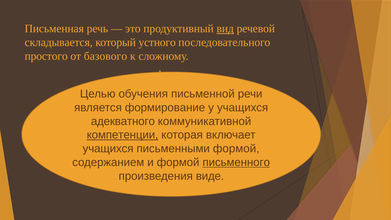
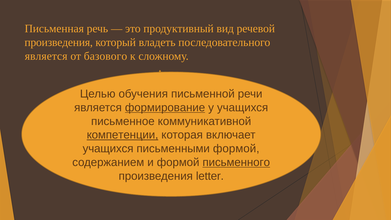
вид underline: present -> none (225, 29)
складывается: складывается -> произведения (59, 42)
устного: устного -> владеть (157, 42)
простого: простого -> является (46, 56)
формирование underline: none -> present (165, 108)
адекватного: адекватного -> письменное (123, 121)
виде: виде -> letter (210, 176)
